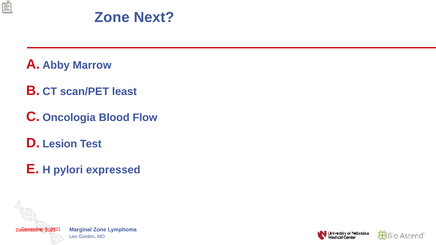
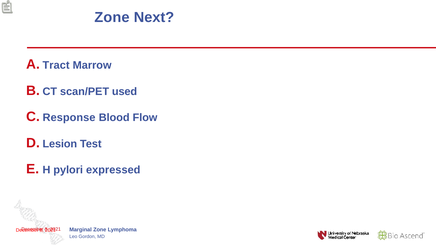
Abby: Abby -> Tract (56, 65)
least: least -> used (125, 92)
Oncologia: Oncologia -> Response (69, 118)
